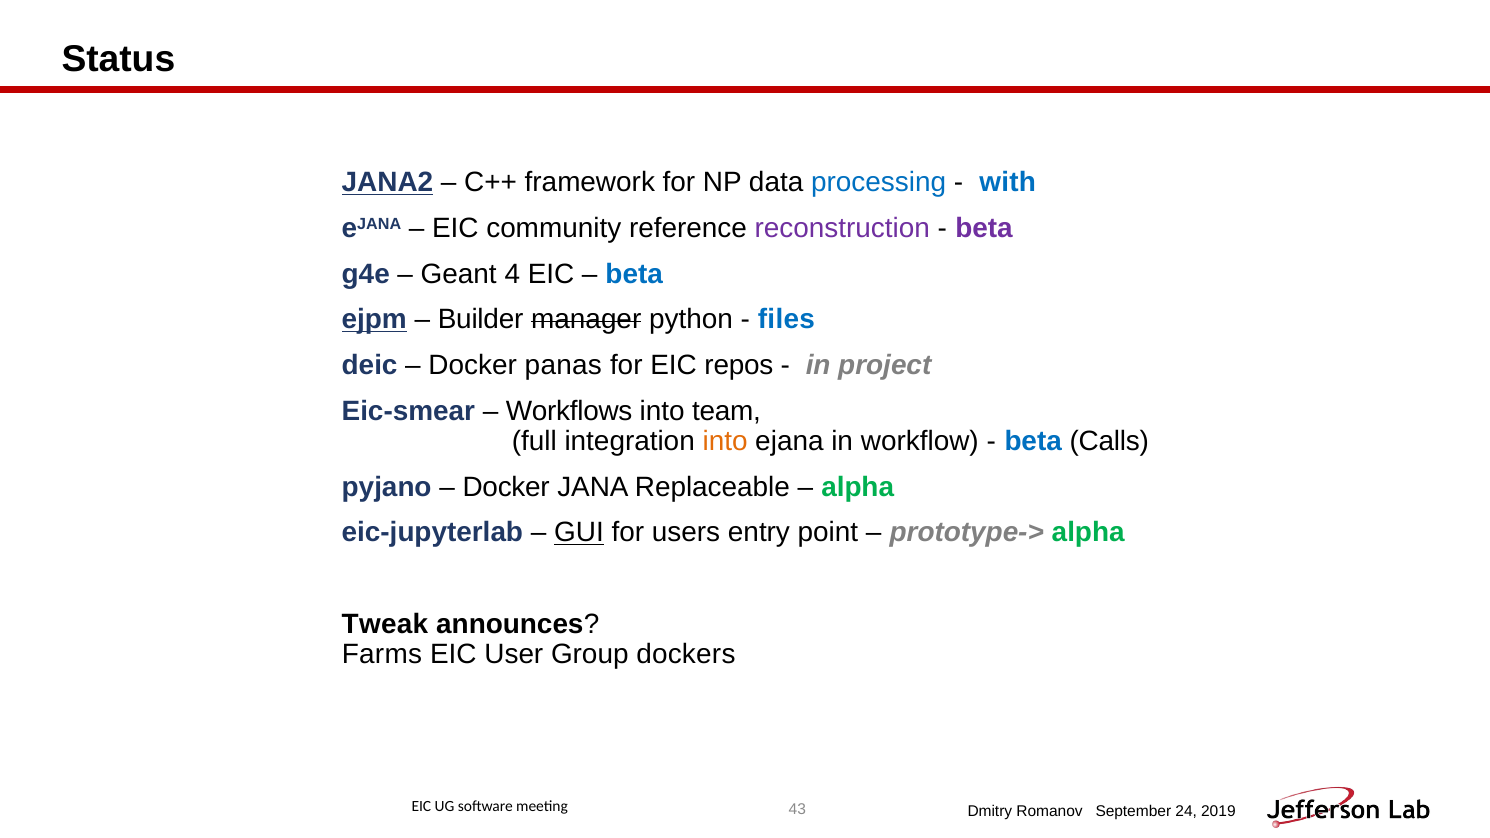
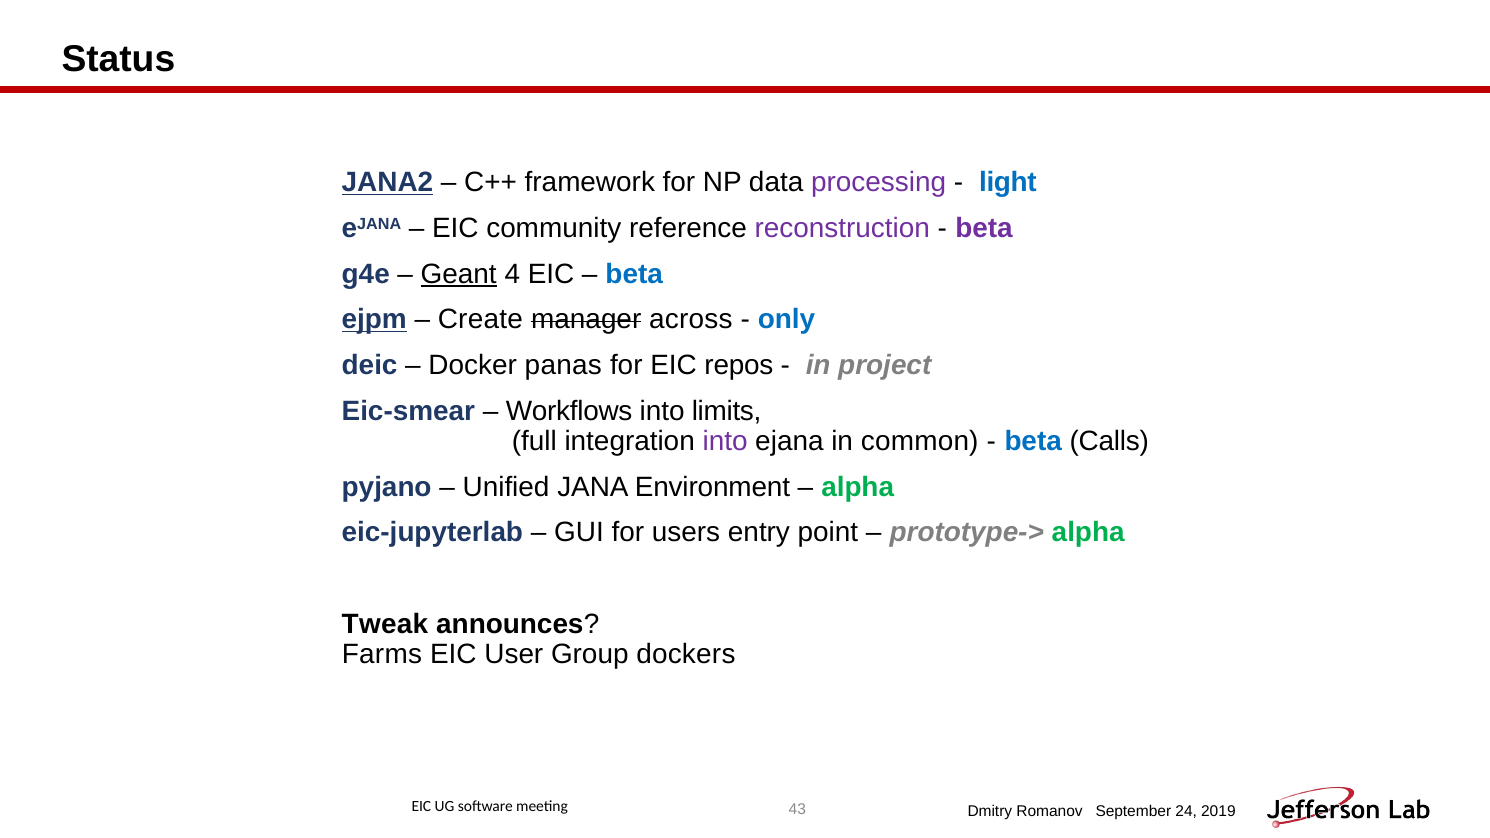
processing colour: blue -> purple (879, 183)
with: with -> light (1008, 183)
Geant underline: none -> present (459, 274)
Builder: Builder -> Create (480, 320)
python: python -> across (691, 320)
files: files -> only (787, 320)
team: team -> limits (727, 411)
into colour: orange -> purple (725, 441)
workflow: workflow -> common (920, 441)
Docker: Docker -> Unified (506, 487)
Replaceable: Replaceable -> Environment (712, 487)
GUI underline: present -> none (579, 533)
